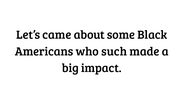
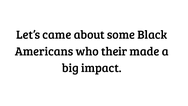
such: such -> their (114, 51)
